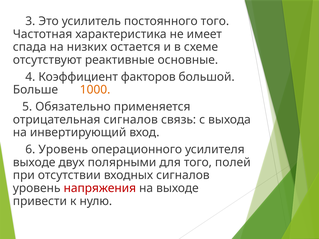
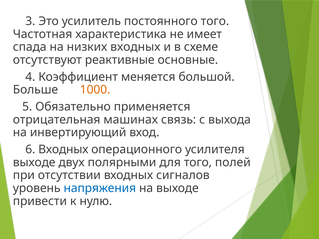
низких остается: остается -> входных (135, 47)
факторов: факторов -> меняется (148, 77)
отрицательная сигналов: сигналов -> машинах (131, 120)
6 Уровень: Уровень -> Входных (63, 150)
напряжения colour: red -> blue (100, 188)
